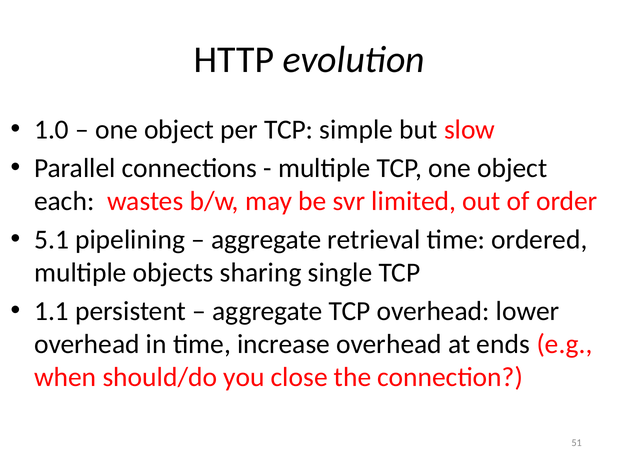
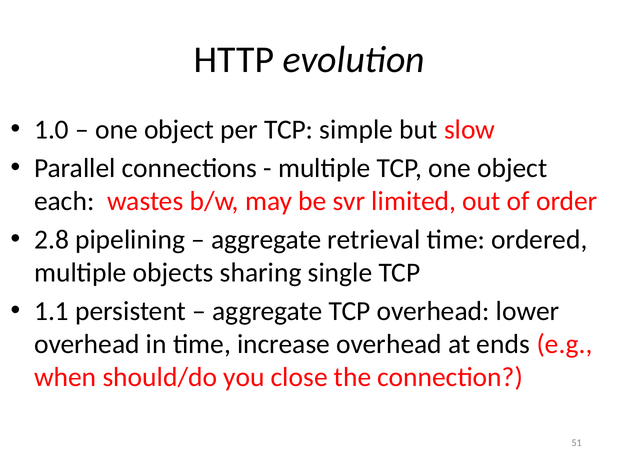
5.1: 5.1 -> 2.8 (52, 240)
